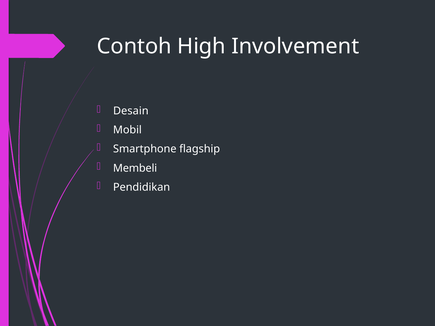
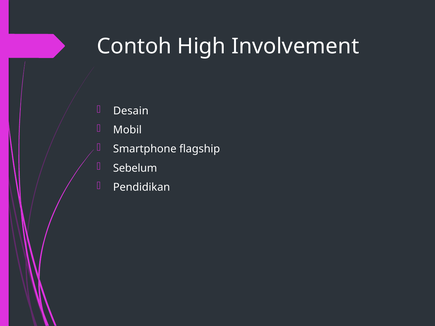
Membeli: Membeli -> Sebelum (135, 168)
